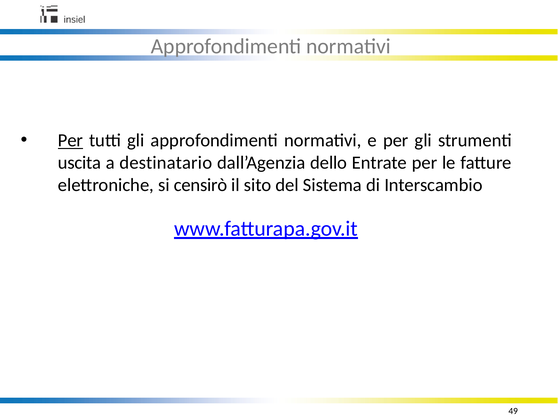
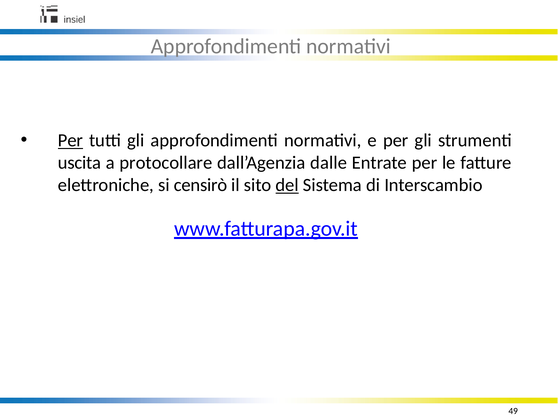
destinatario: destinatario -> protocollare (166, 163)
dello: dello -> dalle (329, 163)
del underline: none -> present (287, 185)
